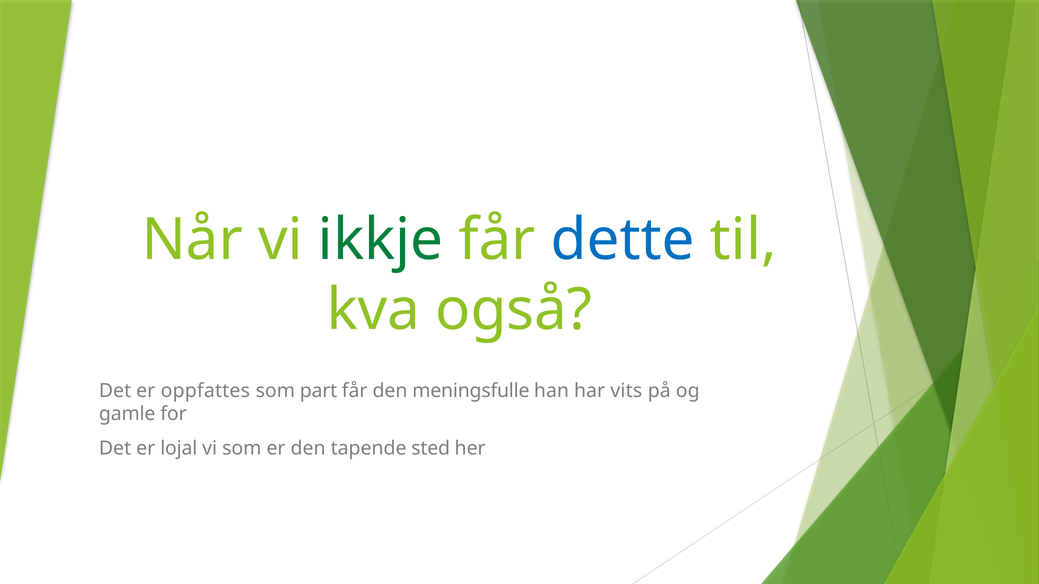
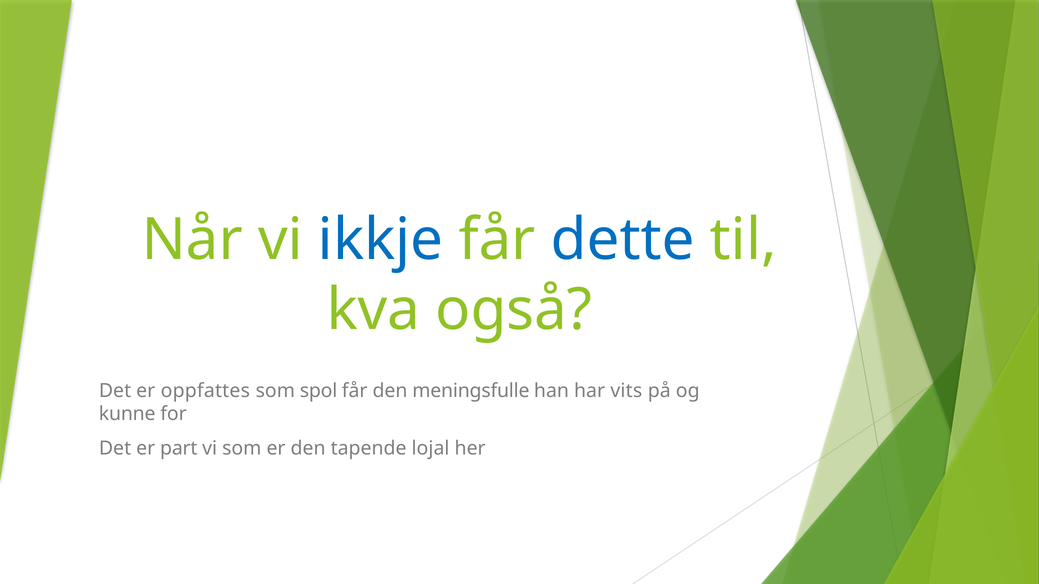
ikkje colour: green -> blue (381, 240)
part: part -> spol (319, 391)
gamle: gamle -> kunne (127, 414)
lojal: lojal -> part (179, 449)
sted: sted -> lojal (431, 449)
